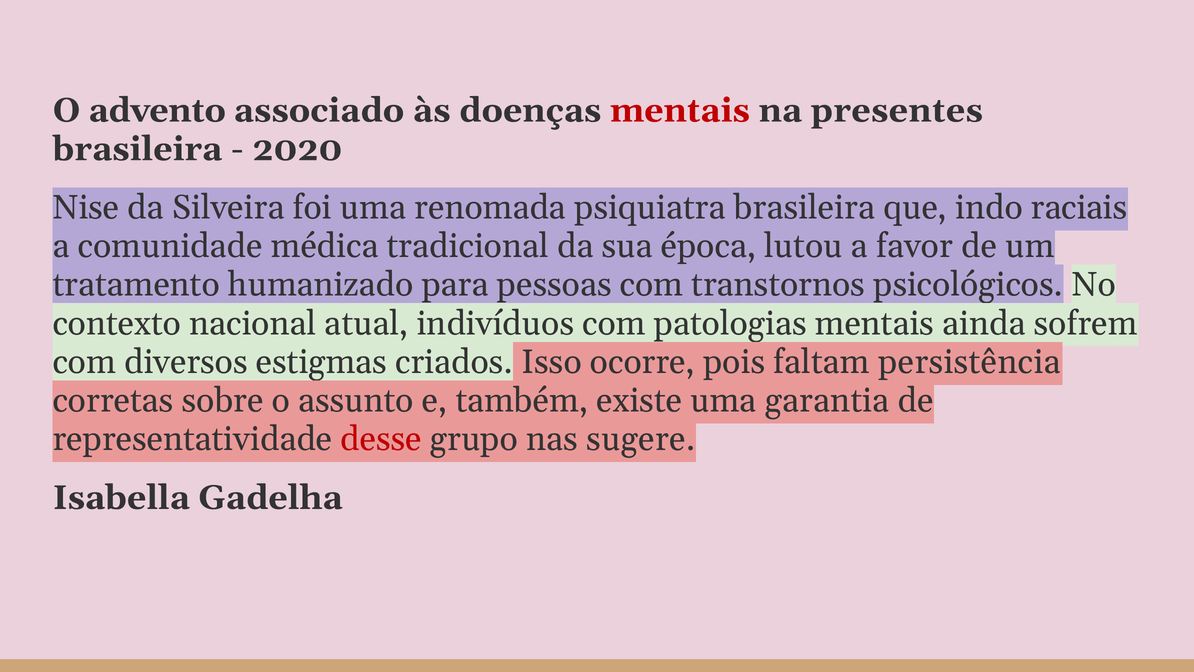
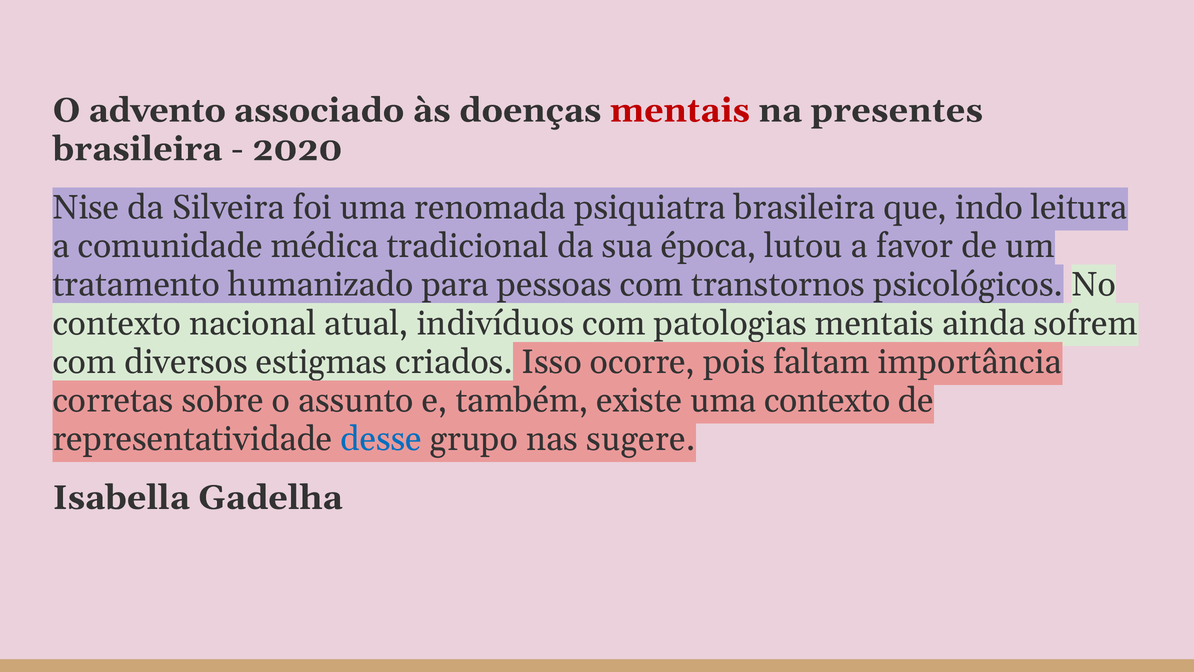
raciais: raciais -> leitura (1079, 207)
persistência: persistência -> importância (970, 362)
uma garantia: garantia -> contexto (827, 400)
desse colour: red -> blue (381, 439)
